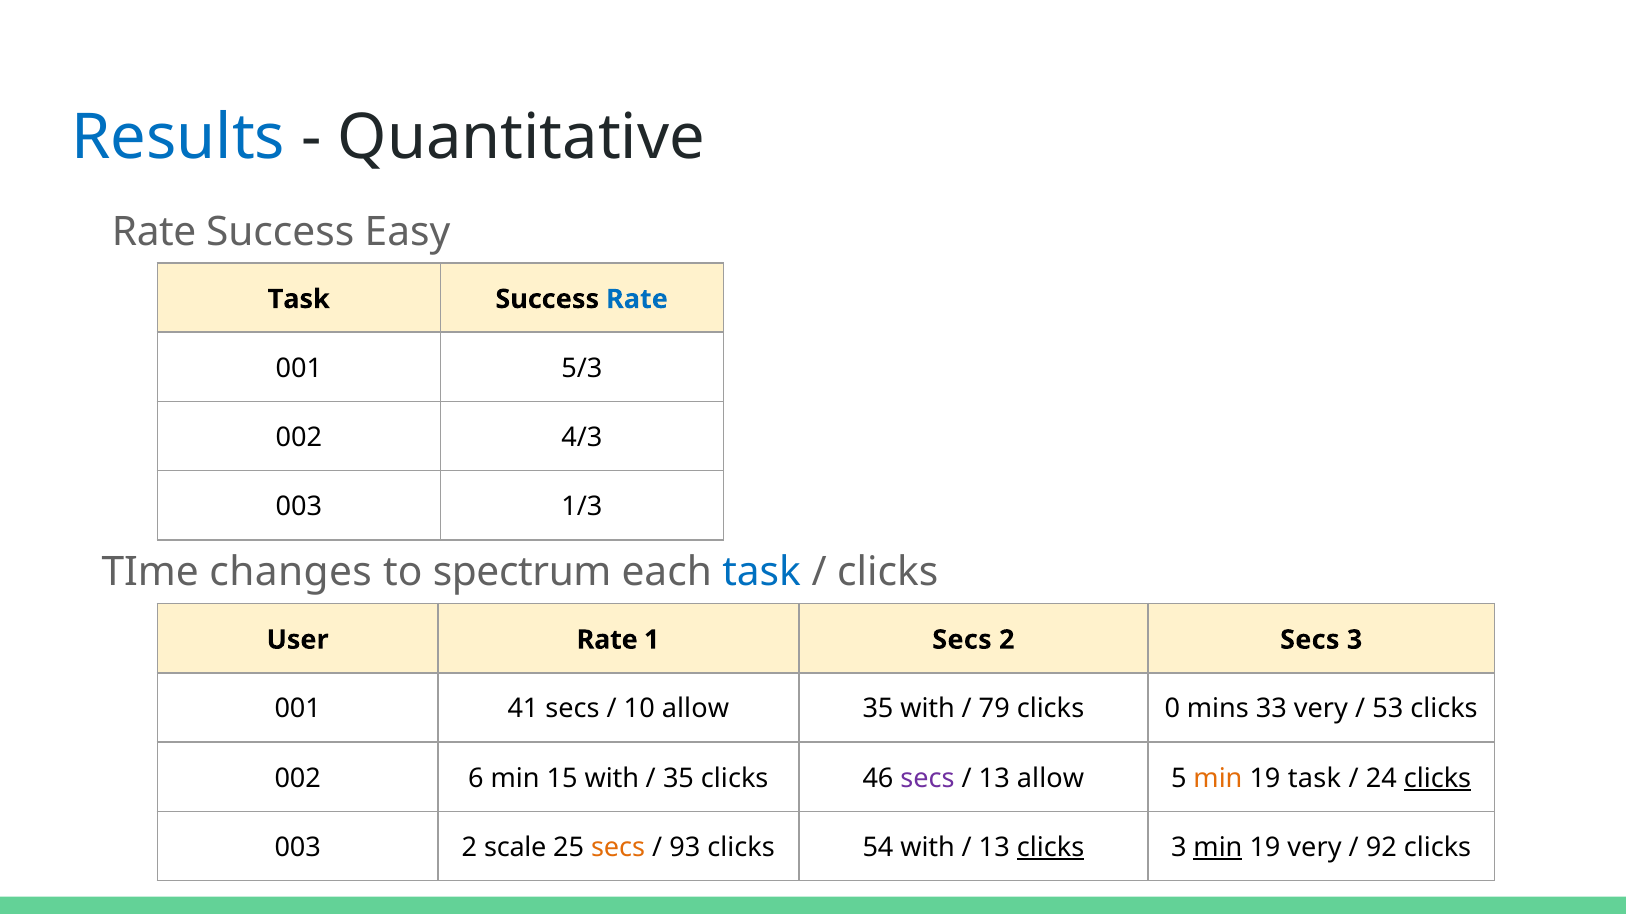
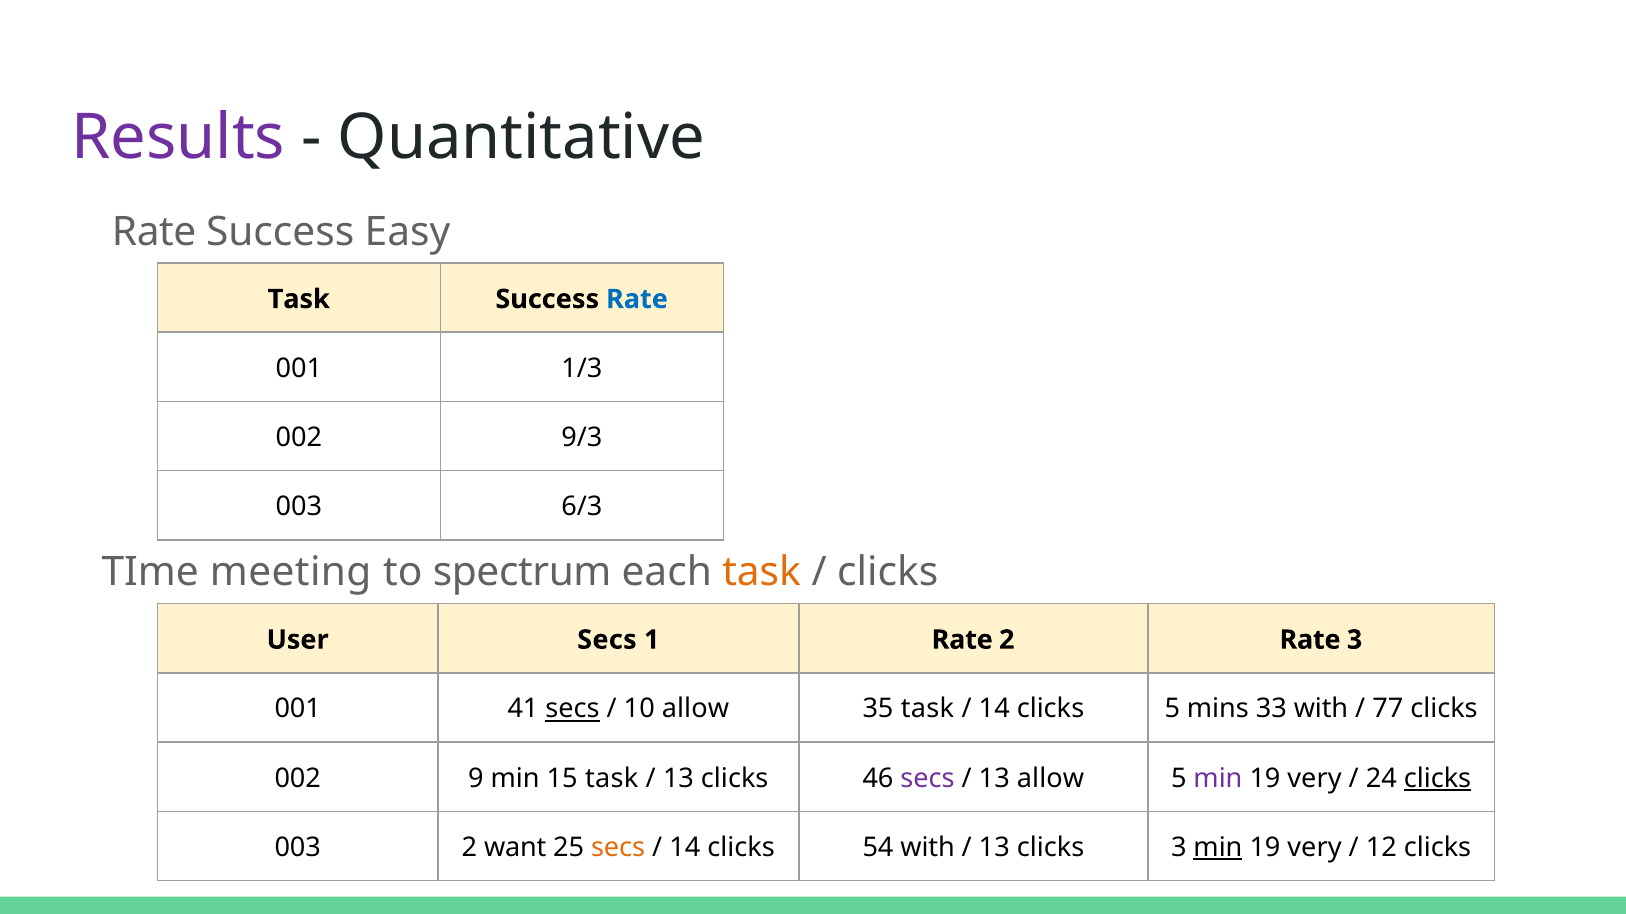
Results colour: blue -> purple (178, 138)
5/3: 5/3 -> 1/3 (582, 369)
4/3: 4/3 -> 9/3 (582, 438)
1/3: 1/3 -> 6/3 (582, 507)
changes: changes -> meeting (291, 573)
task colour: blue -> orange (762, 573)
User Rate: Rate -> Secs (607, 640)
1 Secs: Secs -> Rate (962, 640)
2 Secs: Secs -> Rate (1310, 640)
secs underline: none -> present (573, 710)
35 with: with -> task (927, 710)
79: 79 -> 14 (994, 710)
clicks 0: 0 -> 5 (1172, 710)
33 very: very -> with (1321, 710)
53: 53 -> 77 (1388, 710)
6: 6 -> 9 (476, 779)
15 with: with -> task (612, 779)
35: 35 -> 13 (679, 779)
min colour: orange -> purple (1218, 779)
task: task -> very (1315, 779)
scale: scale -> want (515, 848)
93: 93 -> 14 (685, 848)
clicks underline: present -> none (1051, 848)
92: 92 -> 12 (1381, 848)
